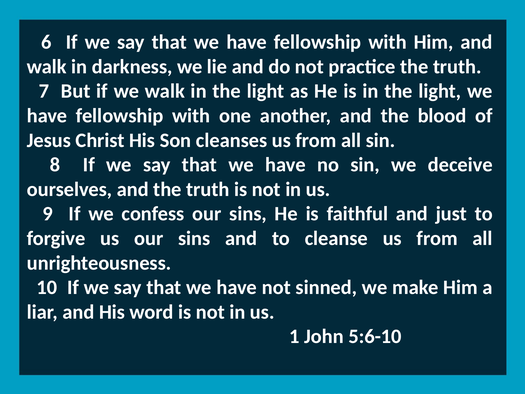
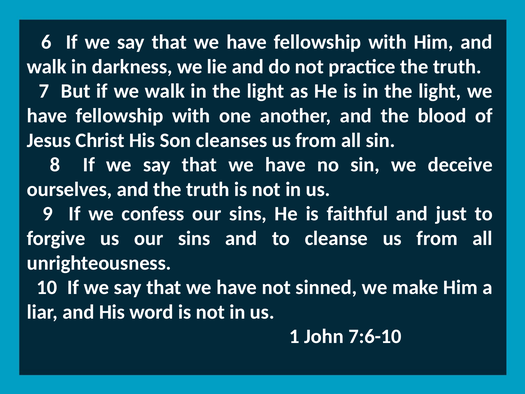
5:6-10: 5:6-10 -> 7:6-10 (375, 336)
